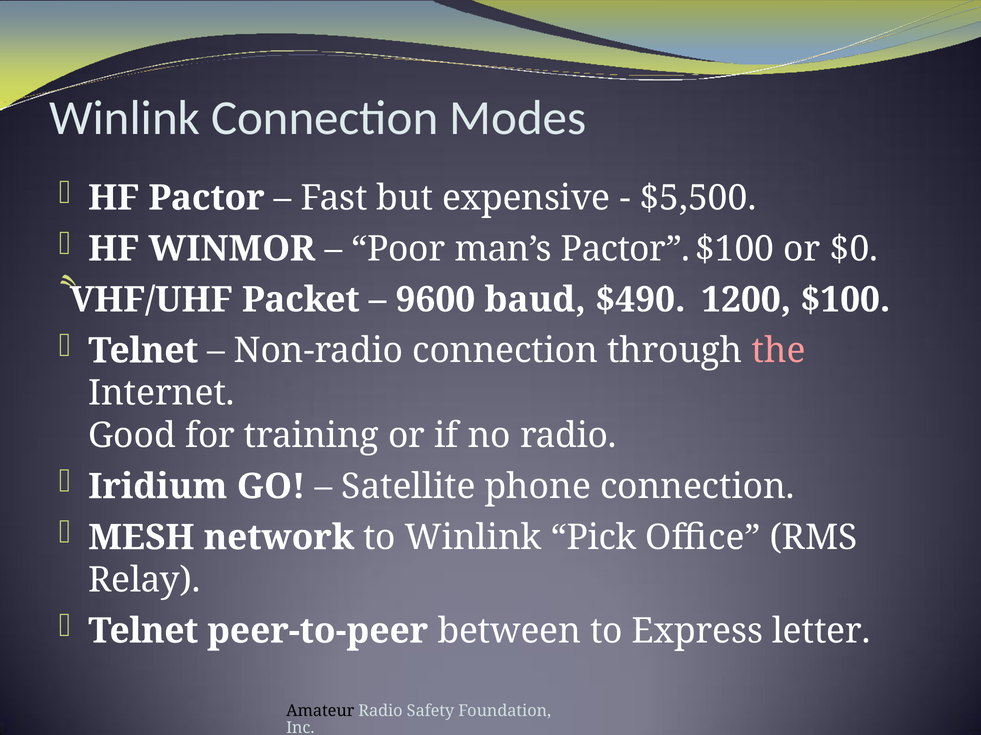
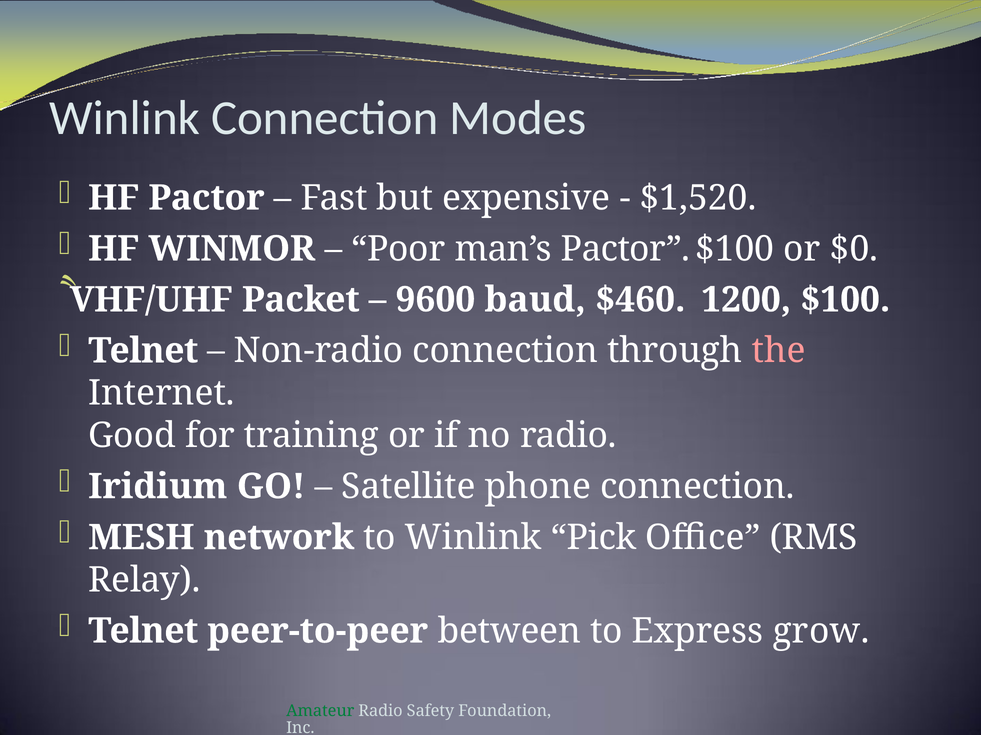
$5,500: $5,500 -> $1,520 (698, 198)
$490: $490 -> $460 (640, 300)
letter: letter -> grow (821, 632)
Amateur colour: black -> green (320, 712)
